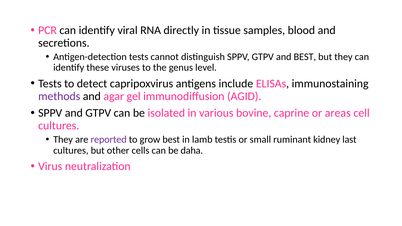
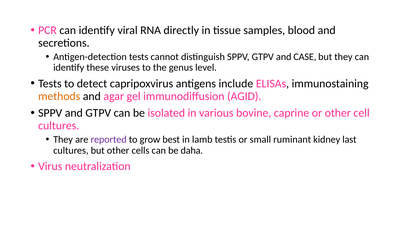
and BEST: BEST -> CASE (305, 57)
methods colour: purple -> orange (59, 96)
or areas: areas -> other (338, 113)
